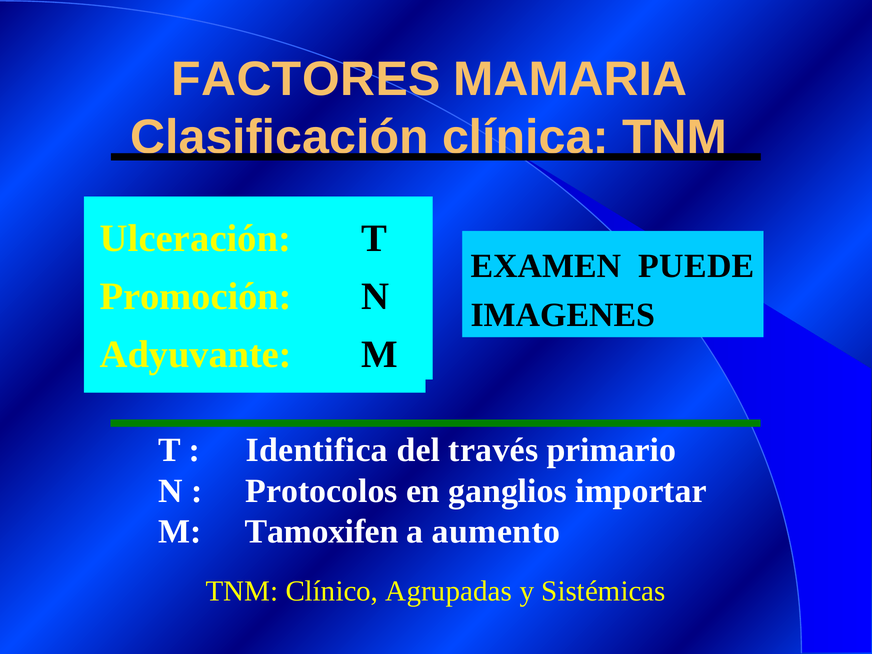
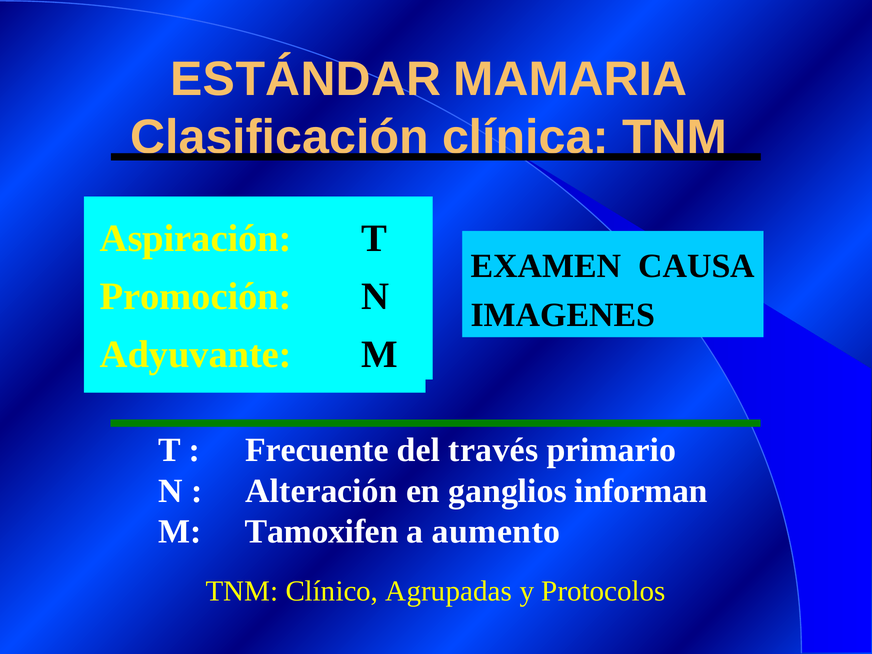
FACTORES: FACTORES -> ESTÁNDAR (306, 79)
Ulceración: Ulceración -> Aspiración (196, 238)
PUEDE: PUEDE -> CAUSA (697, 266)
Identifica: Identifica -> Frecuente (317, 450)
Protocolos: Protocolos -> Alteración (322, 491)
importar: importar -> informan (641, 491)
Sistémicas: Sistémicas -> Protocolos (604, 591)
